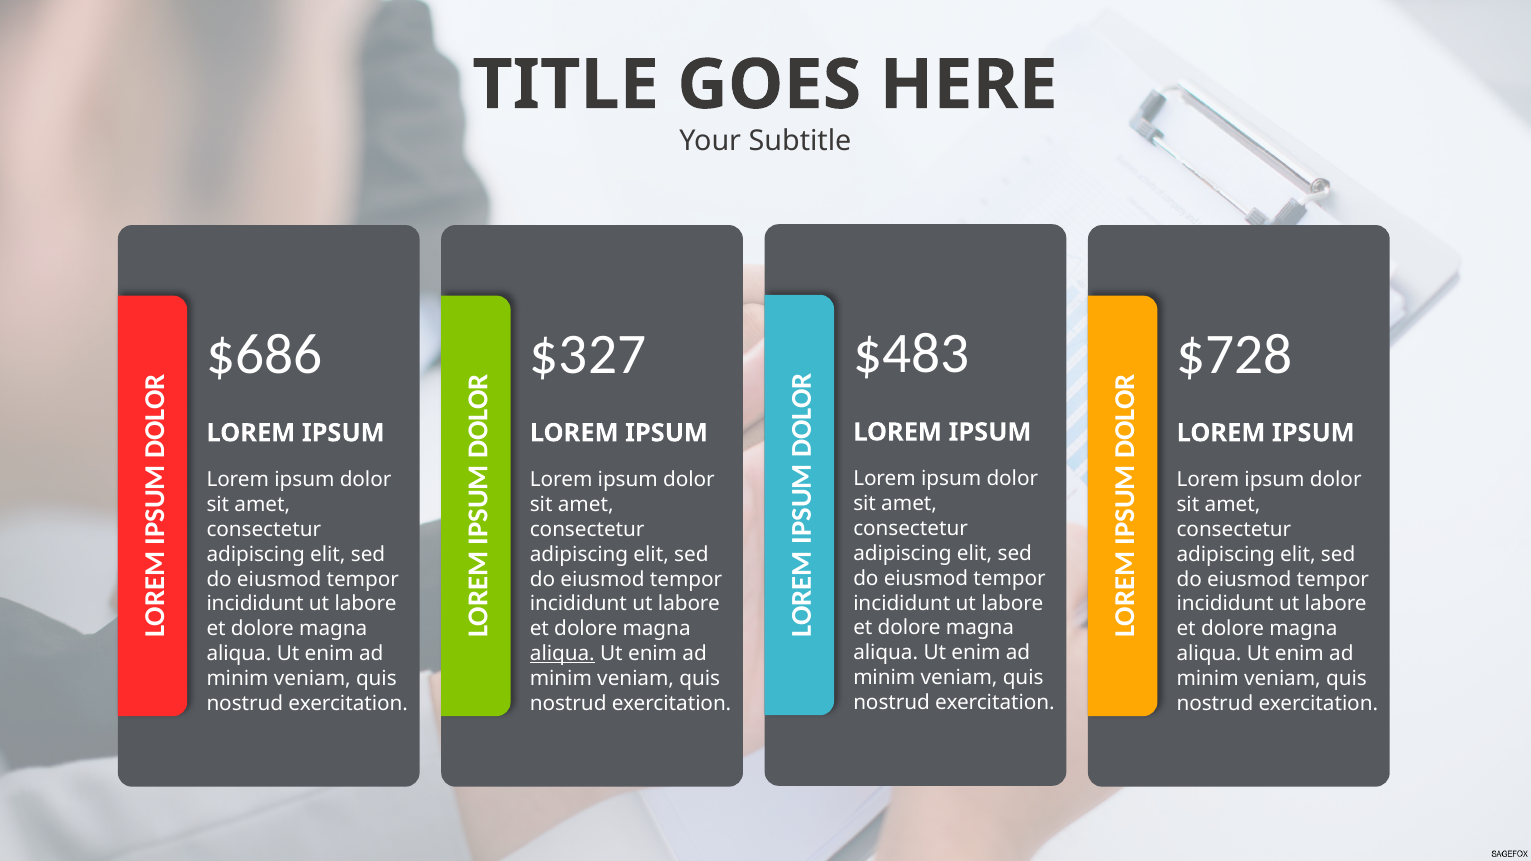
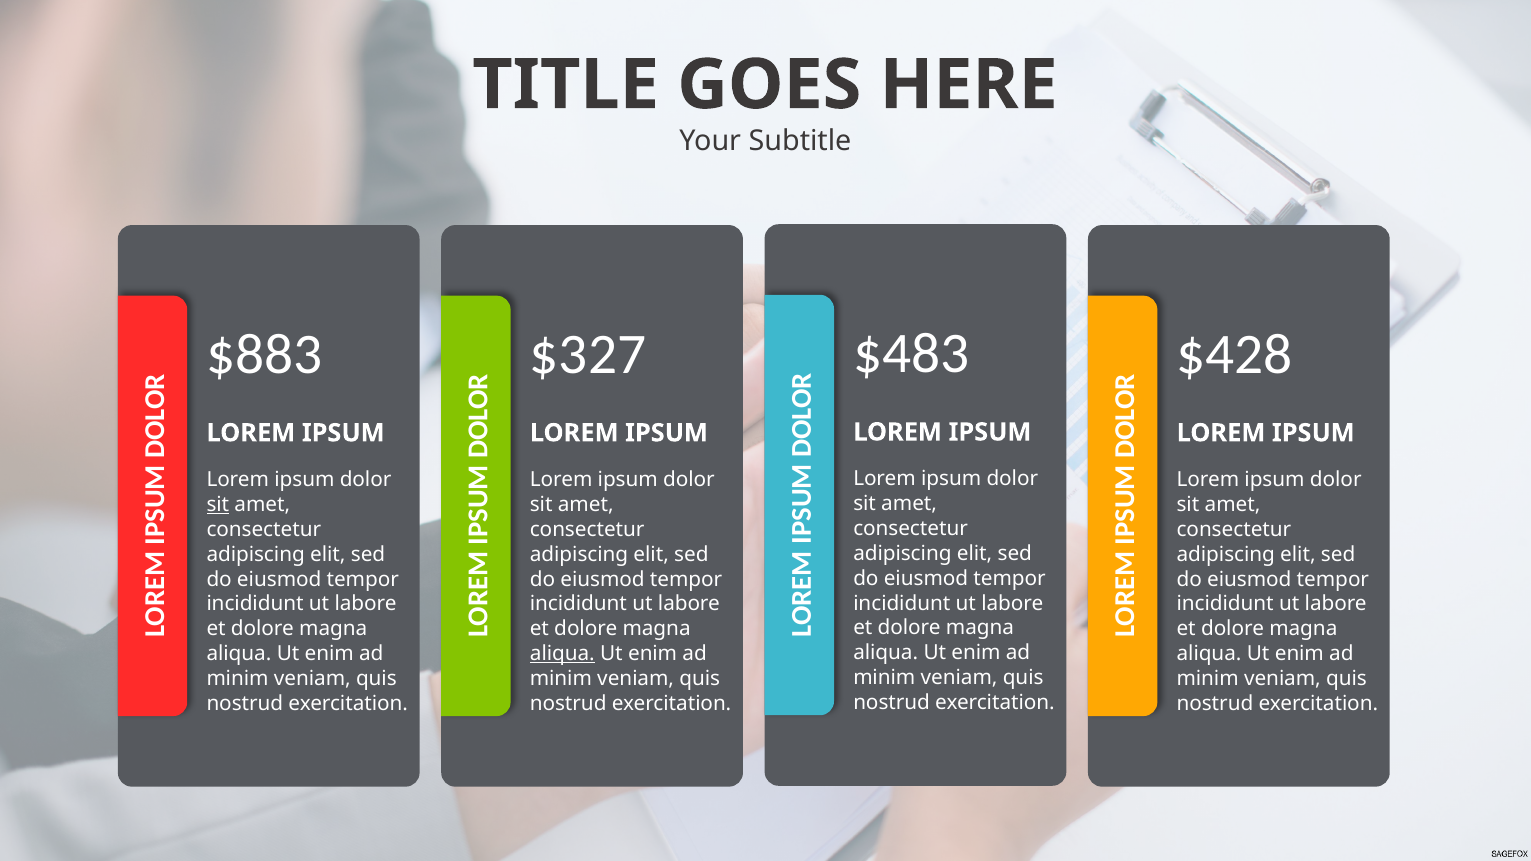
$686: $686 -> $883 (265, 355)
$728: $728 -> $428 (1235, 355)
sit underline: none -> present (218, 505)
